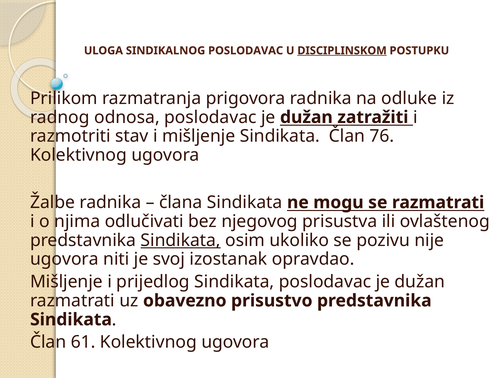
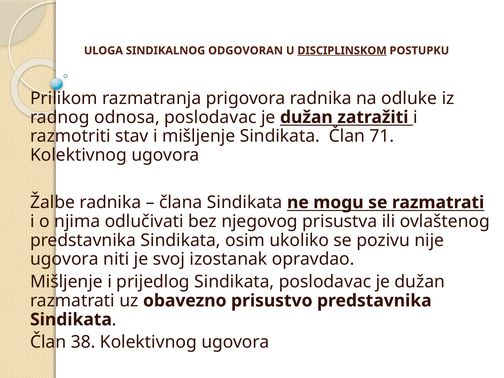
SINDIKALNOG POSLODAVAC: POSLODAVAC -> ODGOVORAN (246, 51)
76: 76 -> 71 (382, 136)
Sindikata underline: present -> none (181, 240)
61: 61 -> 38 (83, 342)
